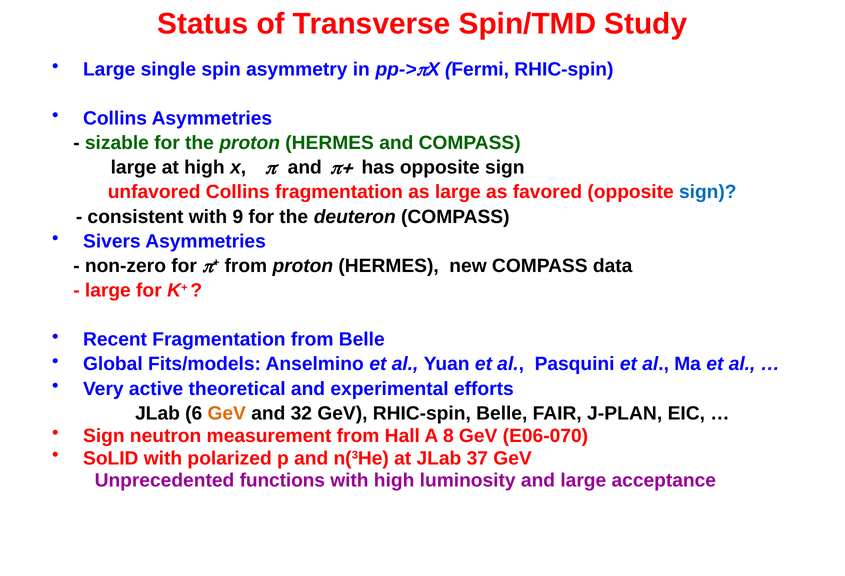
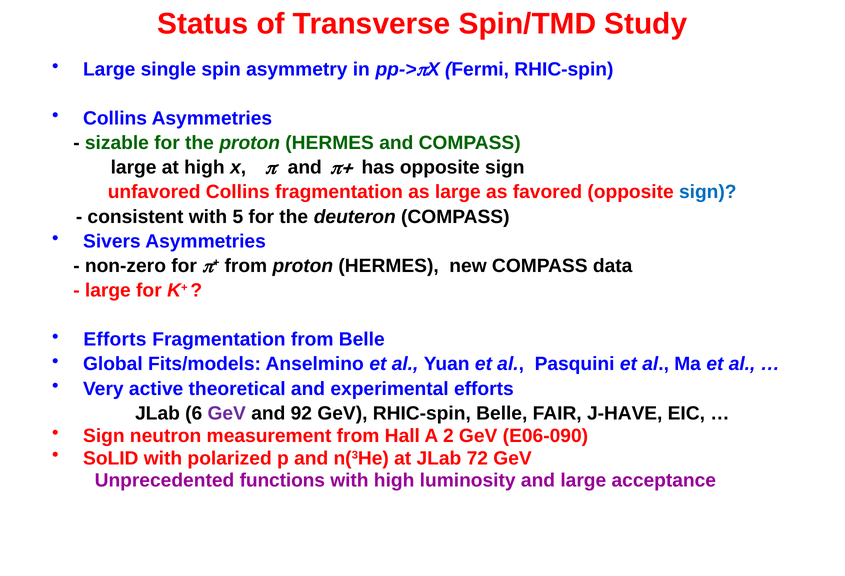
9: 9 -> 5 (238, 217)
Recent: Recent -> Efforts (115, 340)
GeV colour: orange -> purple (227, 413)
32: 32 -> 92 (301, 413)
J-PLAN: J-PLAN -> J-HAVE (625, 413)
8: 8 -> 2 (448, 436)
E06-070: E06-070 -> E06-090 (545, 436)
37: 37 -> 72 (477, 458)
